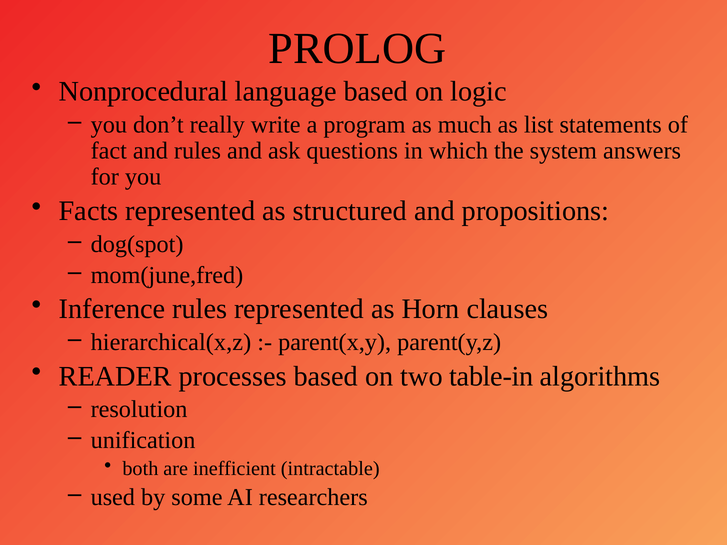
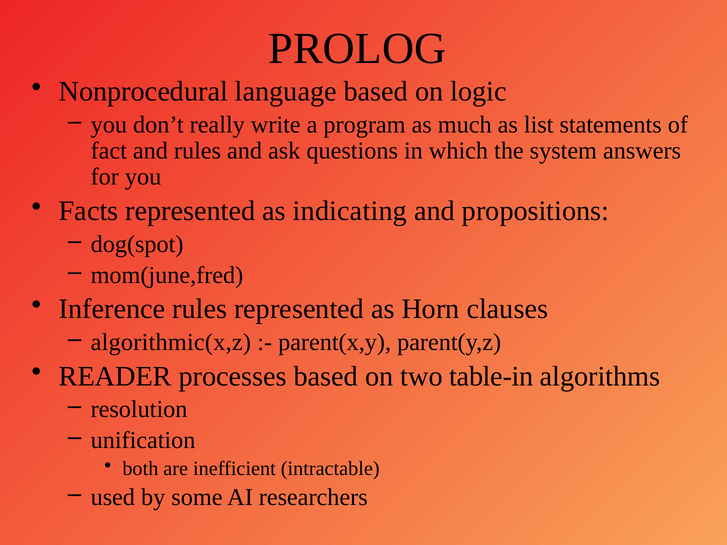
structured: structured -> indicating (350, 211)
hierarchical(x,z: hierarchical(x,z -> algorithmic(x,z (171, 342)
